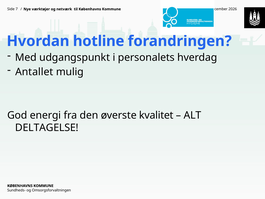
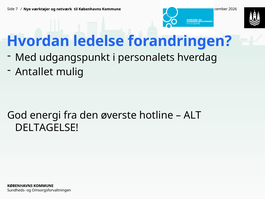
hotline: hotline -> ledelse (99, 41)
kvalitet: kvalitet -> hotline (156, 115)
